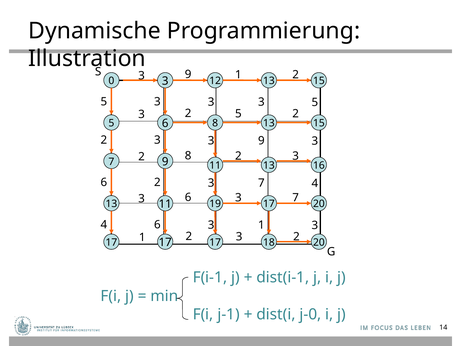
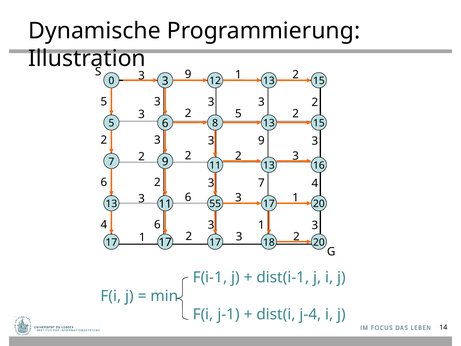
3 3 5: 5 -> 2 (315, 102)
8: 8 -> 2 (188, 155)
3 6 3 7: 7 -> 1 (296, 198)
19: 19 -> 55 (215, 204)
j-0: j-0 -> j-4 (310, 314)
